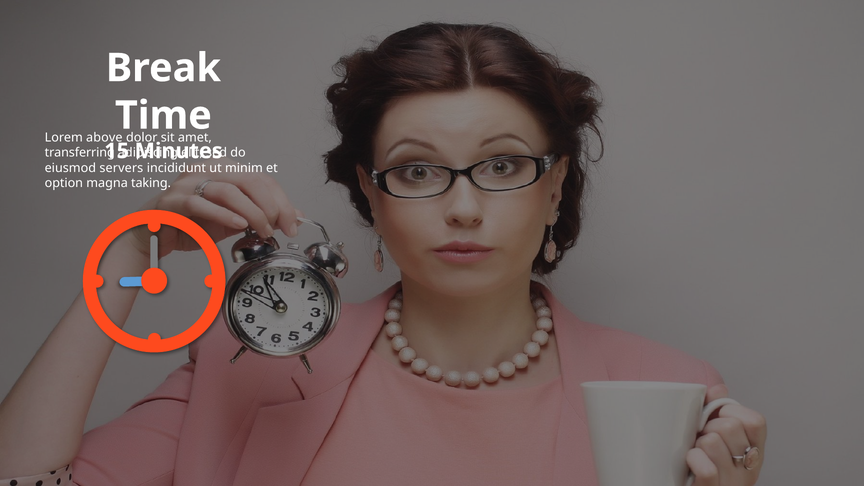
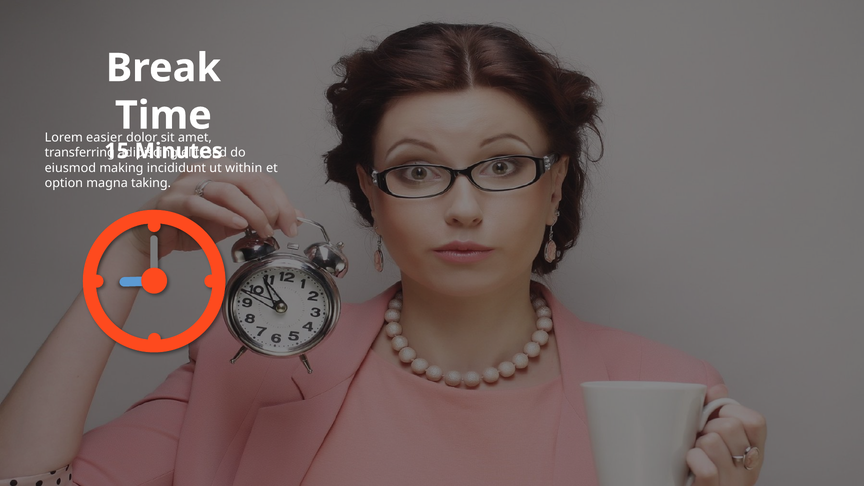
above: above -> easier (104, 138)
servers: servers -> making (121, 168)
minim: minim -> within (244, 168)
